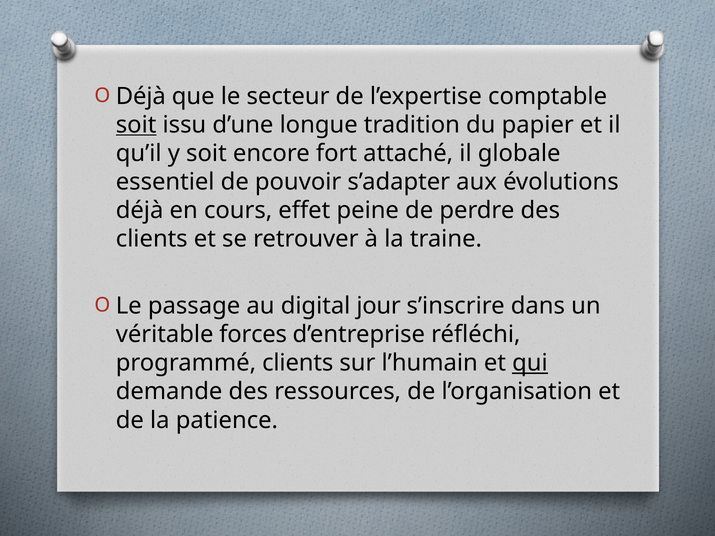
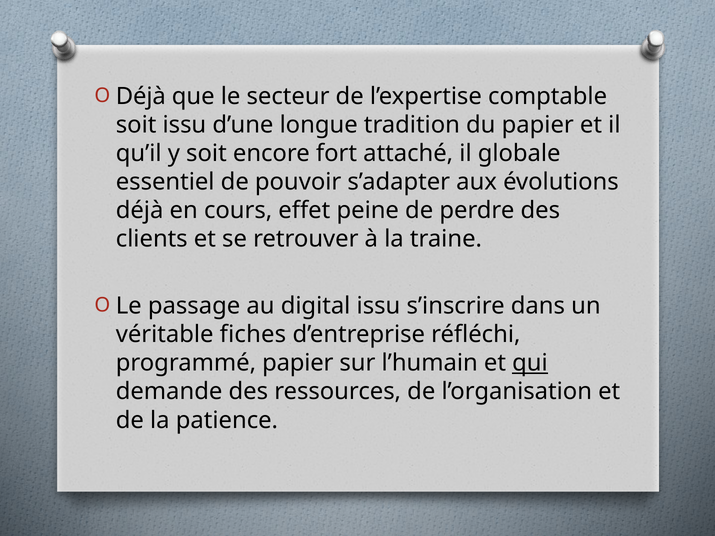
soit underline: present -> none (136, 125)
digital jour: jour -> issu (378, 306)
forces: forces -> fiches (253, 335)
programmé clients: clients -> papier (298, 363)
